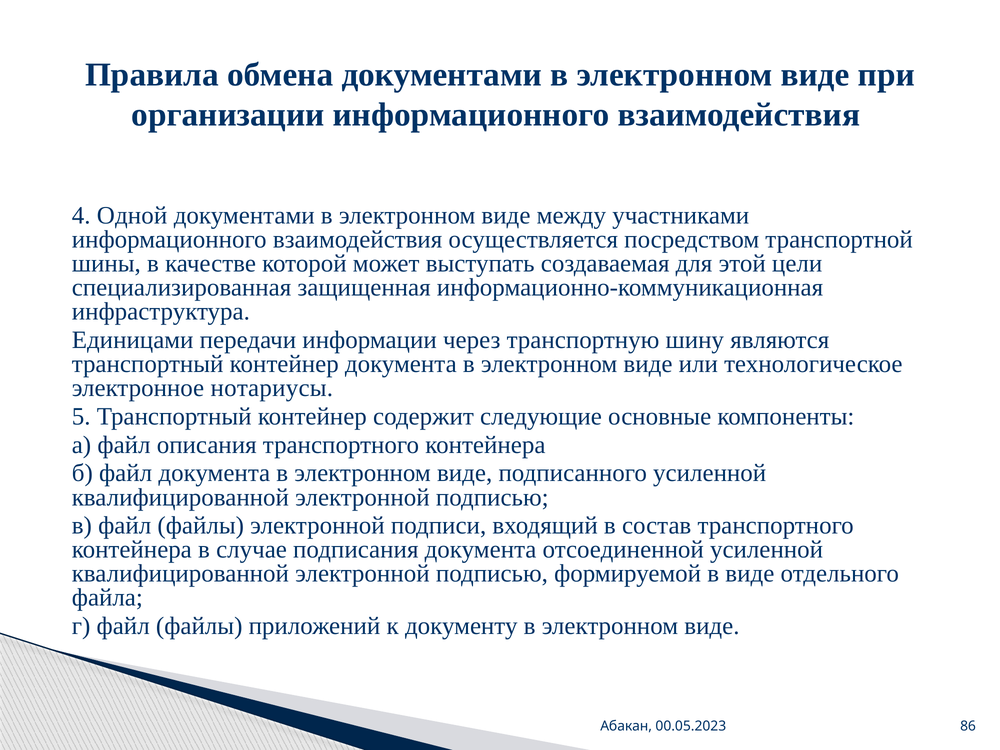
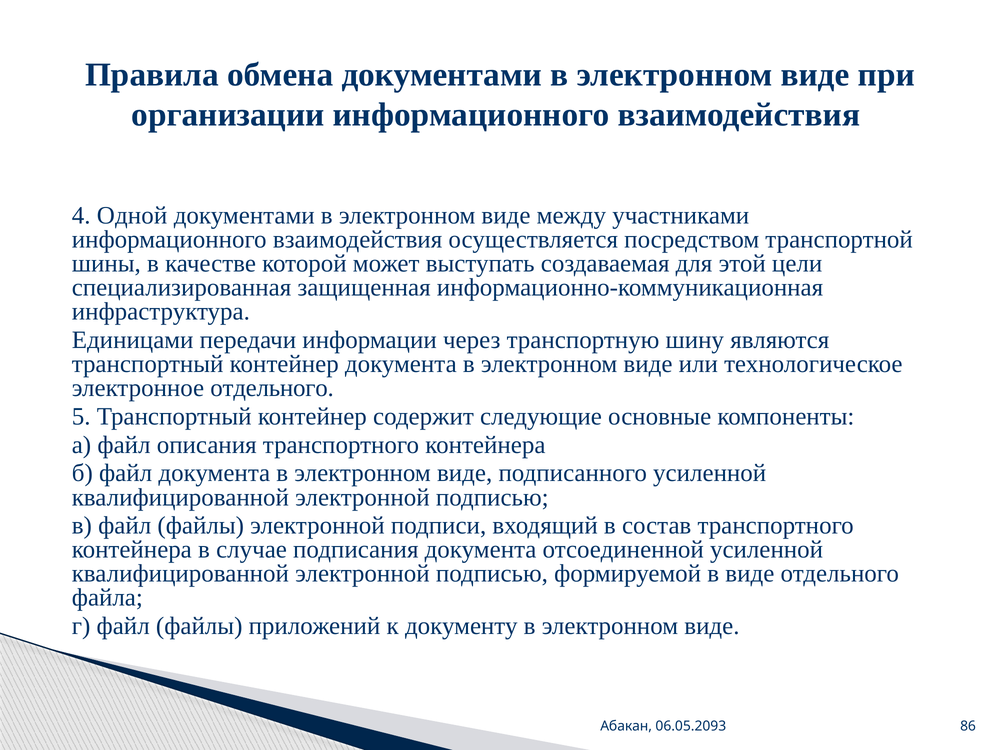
электронное нотариусы: нотариусы -> отдельного (272, 388)
00.05.2023: 00.05.2023 -> 06.05.2093 (691, 726)
